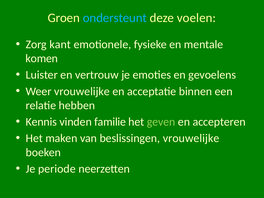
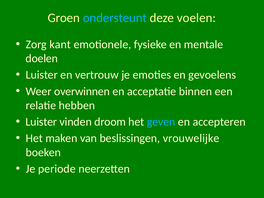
komen: komen -> doelen (42, 58)
Weer vrouwelijke: vrouwelijke -> overwinnen (82, 91)
Kennis: Kennis -> Luister (41, 122)
familie: familie -> droom (110, 122)
geven colour: light green -> light blue (161, 122)
